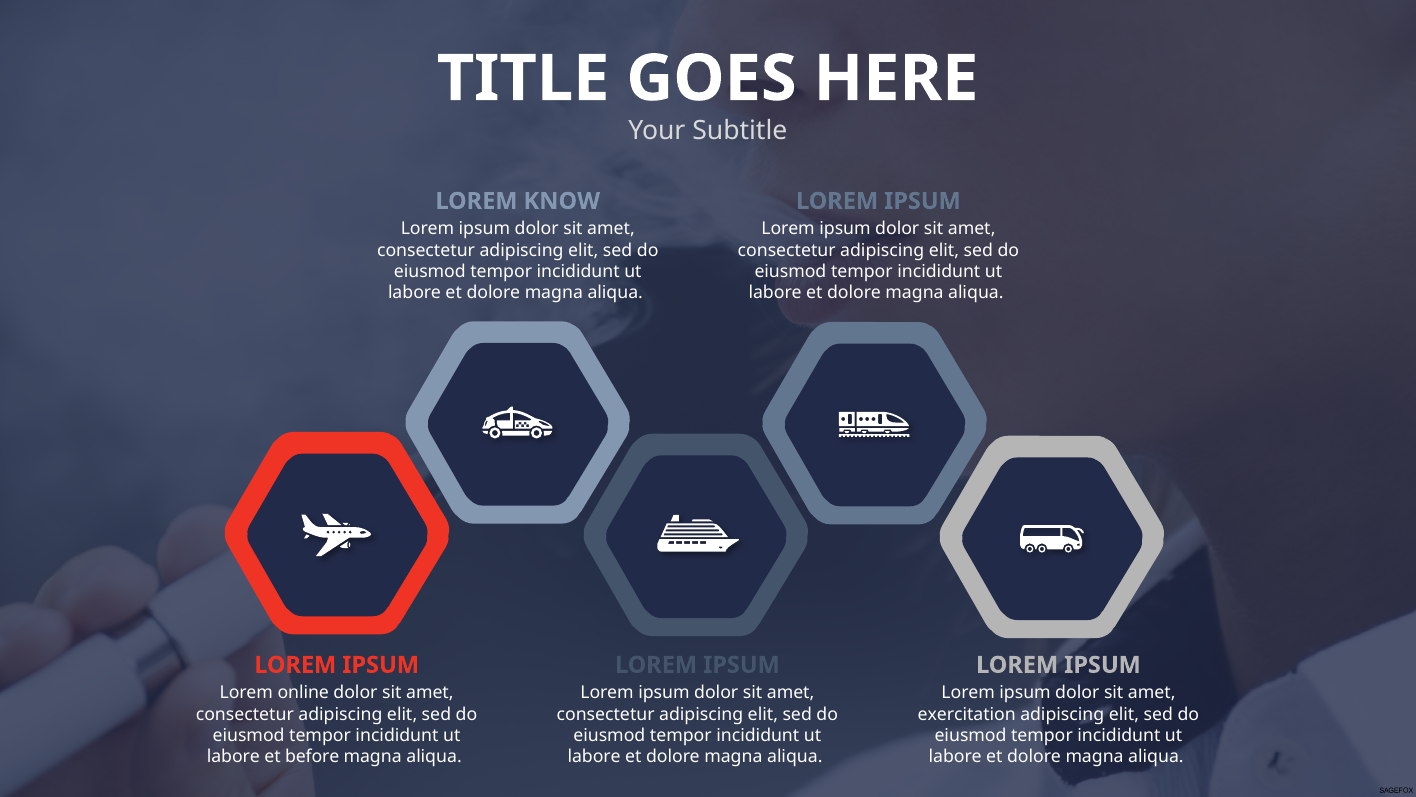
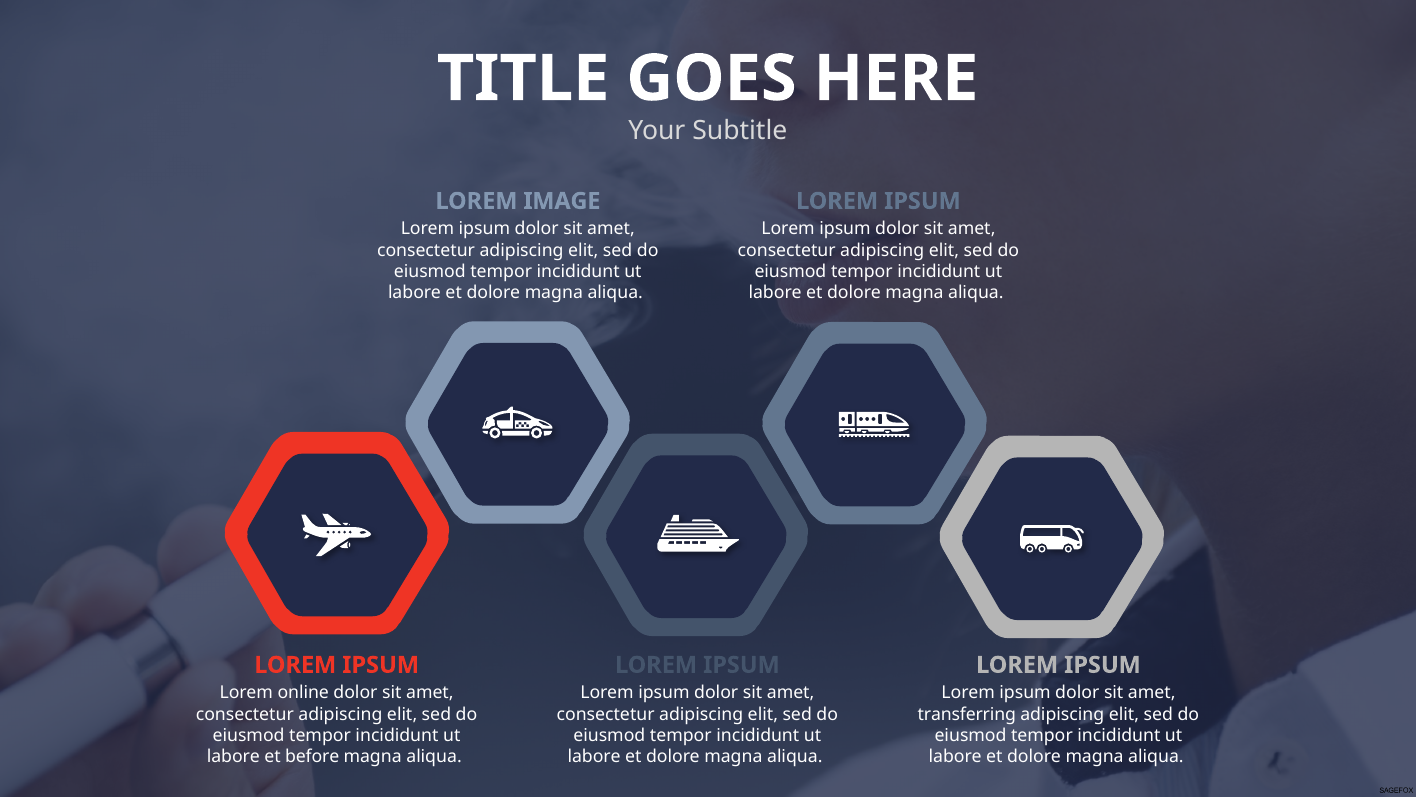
KNOW: KNOW -> IMAGE (562, 201)
exercitation: exercitation -> transferring (967, 714)
